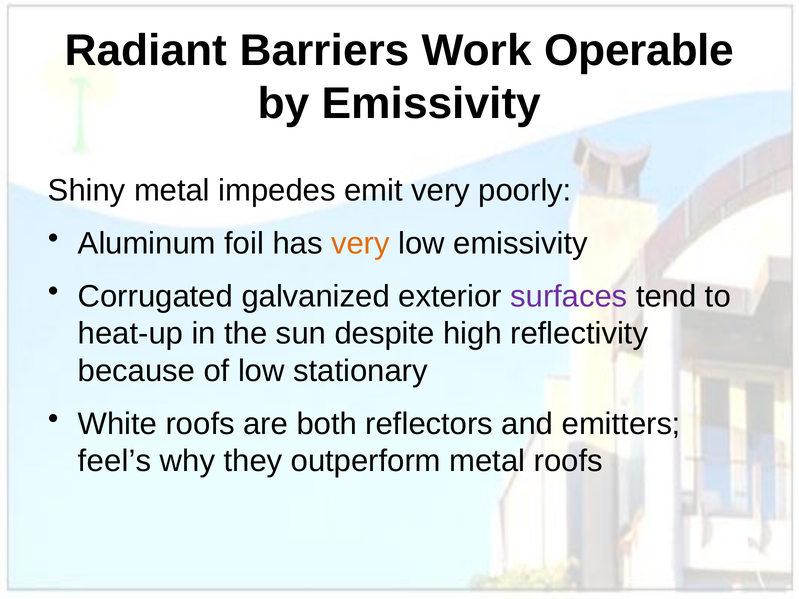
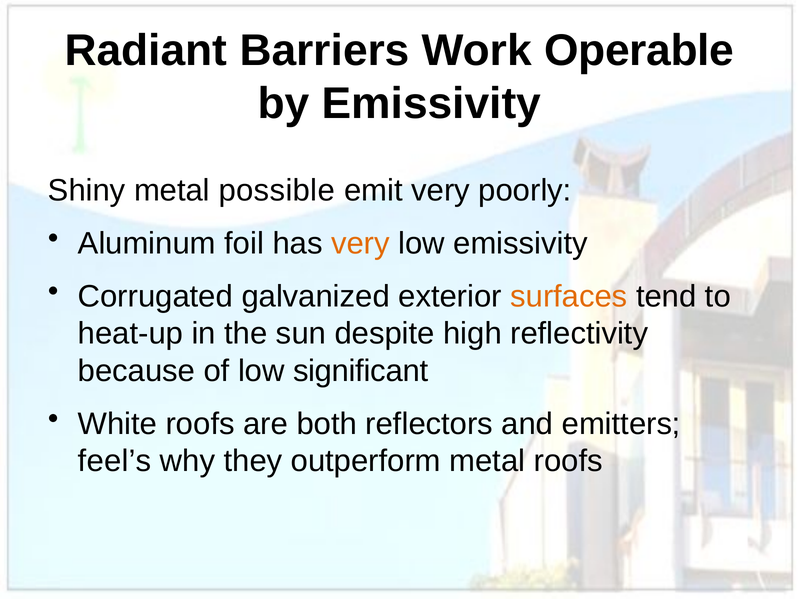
impedes: impedes -> possible (277, 191)
surfaces colour: purple -> orange (569, 297)
stationary: stationary -> significant (361, 371)
